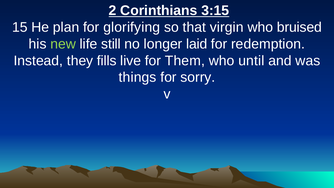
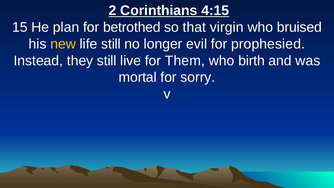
3:15: 3:15 -> 4:15 (215, 11)
glorifying: glorifying -> betrothed (132, 27)
new colour: light green -> yellow (63, 44)
laid: laid -> evil (197, 44)
redemption: redemption -> prophesied (268, 44)
they fills: fills -> still (107, 61)
until: until -> birth (252, 61)
things: things -> mortal (138, 77)
